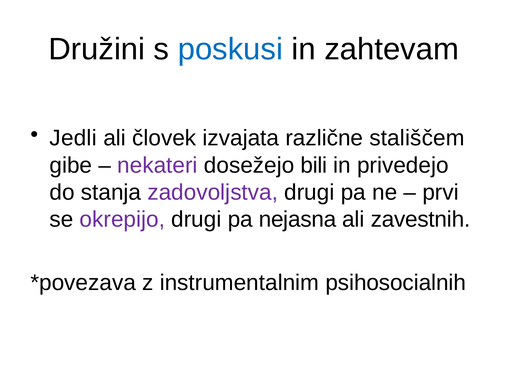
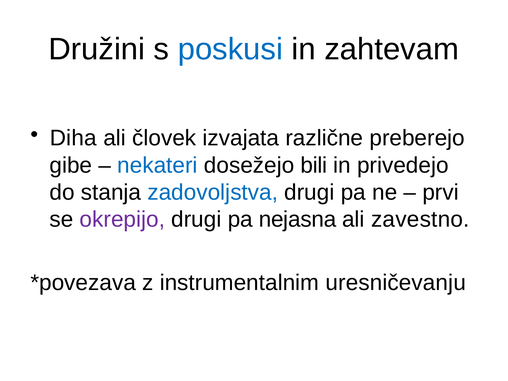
Jedli: Jedli -> Diha (73, 138)
stališčem: stališčem -> preberejo (417, 138)
nekateri colour: purple -> blue (157, 165)
zadovoljstva colour: purple -> blue (213, 192)
zavestnih: zavestnih -> zavestno (420, 219)
psihosocialnih: psihosocialnih -> uresničevanju (396, 283)
